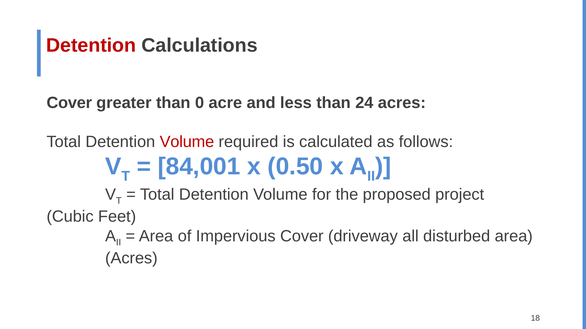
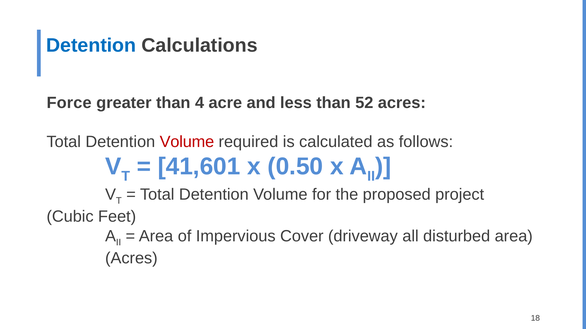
Detention colour: red -> blue (91, 46)
Cover: Cover -> Force (69, 103)
0: 0 -> 4 (200, 103)
24: 24 -> 52 (364, 103)
84,001: 84,001 -> 41,601 (199, 167)
